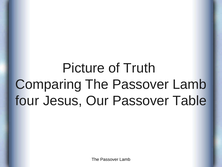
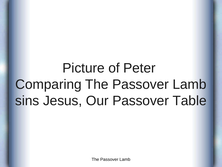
Truth: Truth -> Peter (139, 68)
four: four -> sins (27, 100)
